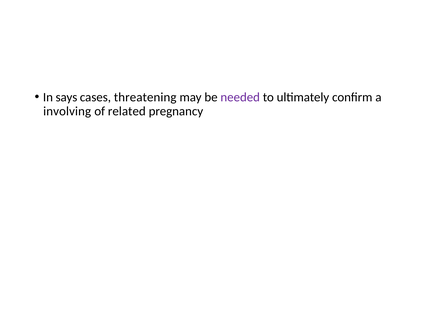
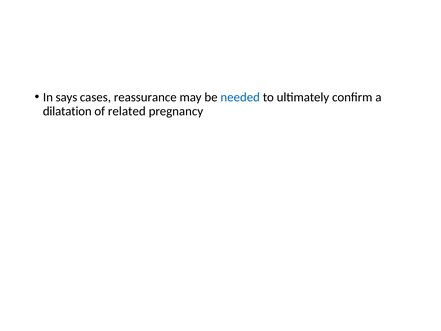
threatening: threatening -> reassurance (145, 97)
needed colour: purple -> blue (240, 97)
involving: involving -> dilatation (67, 111)
